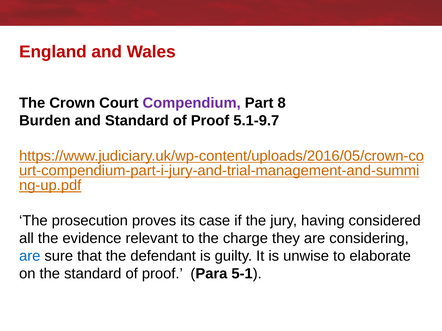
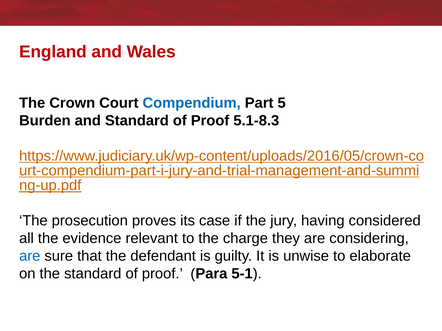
Compendium colour: purple -> blue (192, 103)
8: 8 -> 5 (282, 103)
5.1-9.7: 5.1-9.7 -> 5.1-8.3 (256, 121)
